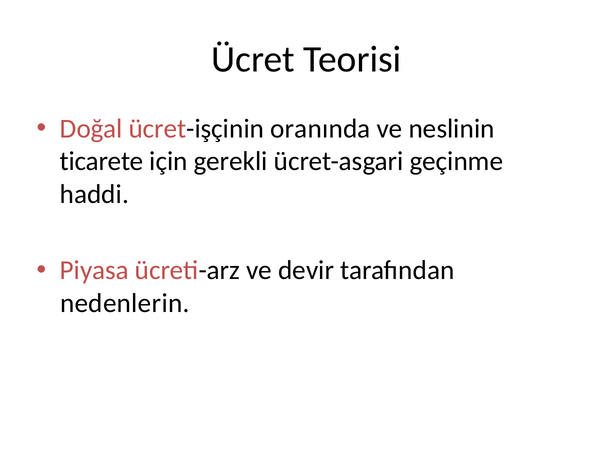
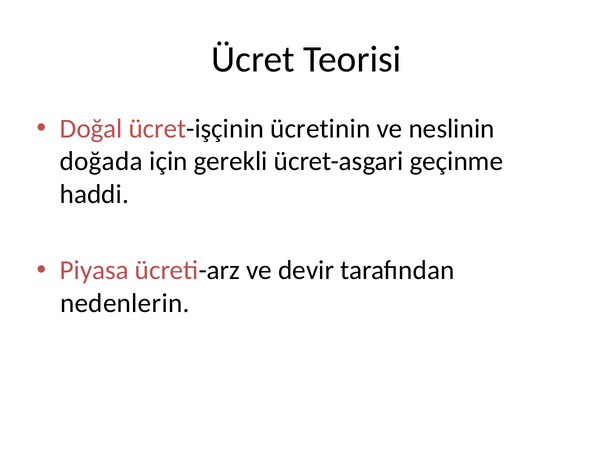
oranında: oranında -> ücretinin (320, 129)
ticarete: ticarete -> doğada (101, 161)
